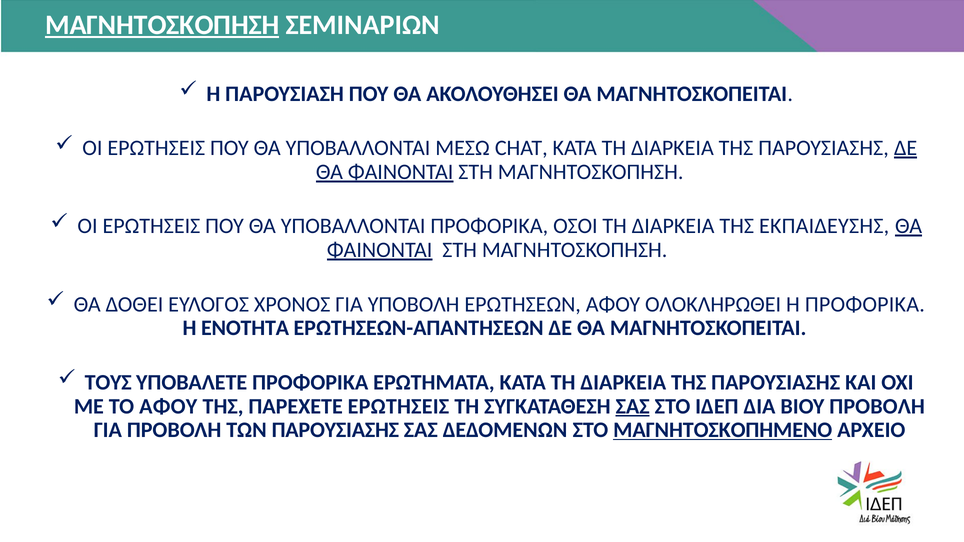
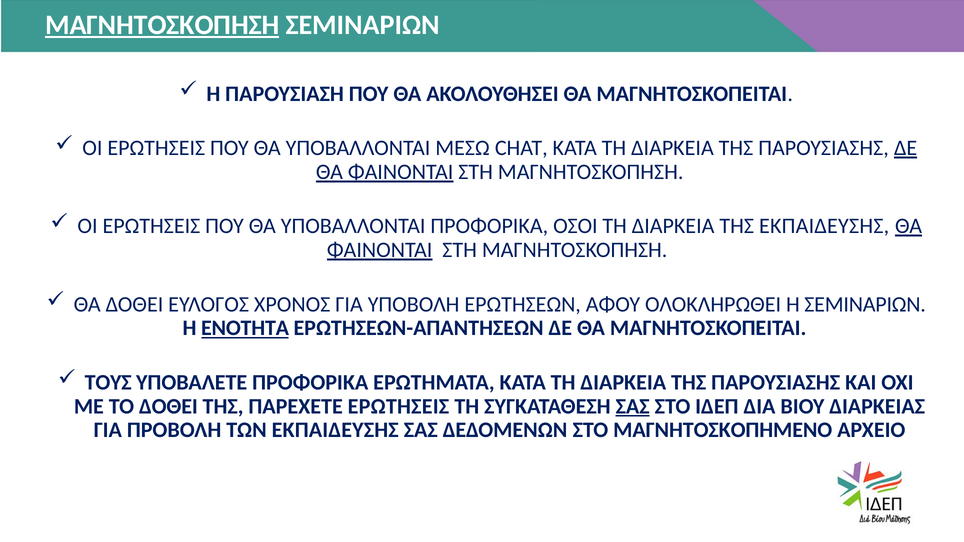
Η ΠΡΟΦΟΡΙΚΑ: ΠΡΟΦΟΡΙΚΑ -> ΣΕΜΙΝΑΡΙΩΝ (865, 304)
ΕΝΟΤΗΤΑ underline: none -> present (245, 328)
ΤΟ ΑΦΟΥ: ΑΦΟΥ -> ΔΟΘΕΙ (168, 406)
ΒΙΟΥ ΠΡΟΒΟΛΗ: ΠΡΟΒΟΛΗ -> ΔΙΑΡΚΕΙΑΣ (877, 406)
ΤΩΝ ΠΑΡΟΥΣΙΑΣΗΣ: ΠΑΡΟΥΣΙΑΣΗΣ -> ΕΚΠΑΙΔΕΥΣΗΣ (335, 430)
ΜΑΓΝΗΤΟΣΚΟΠΗΜΕΝΟ underline: present -> none (723, 430)
